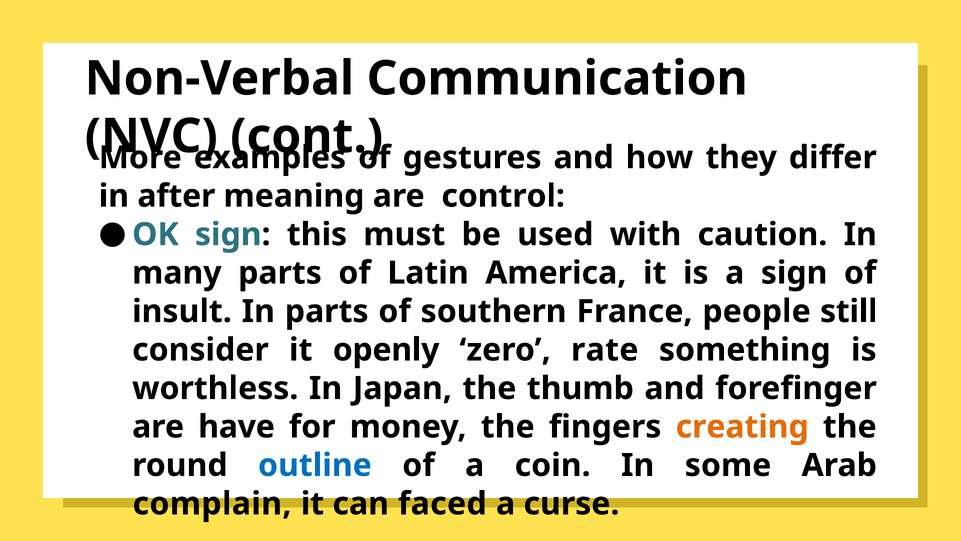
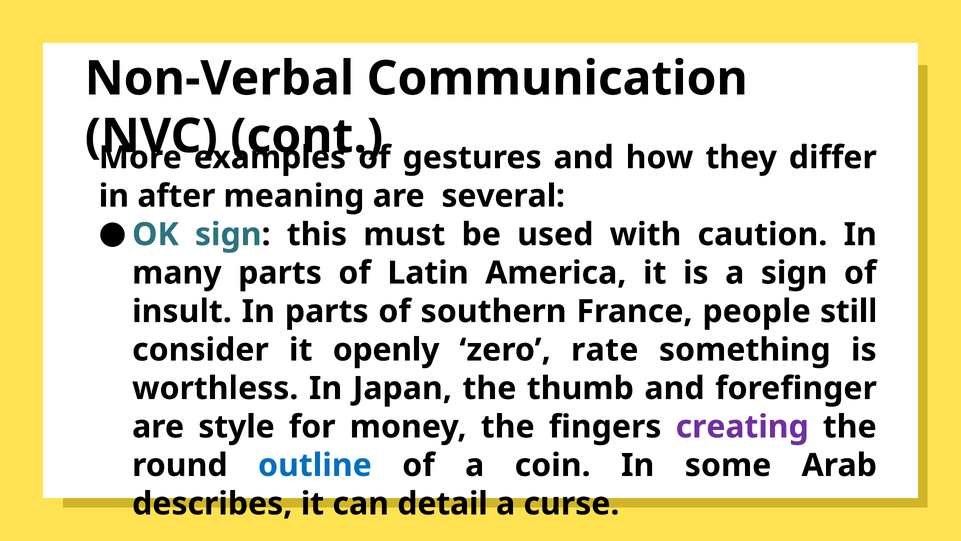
control: control -> several (503, 196)
have: have -> style (236, 427)
creating colour: orange -> purple (742, 427)
complain: complain -> describes (212, 503)
faced: faced -> detail (443, 503)
